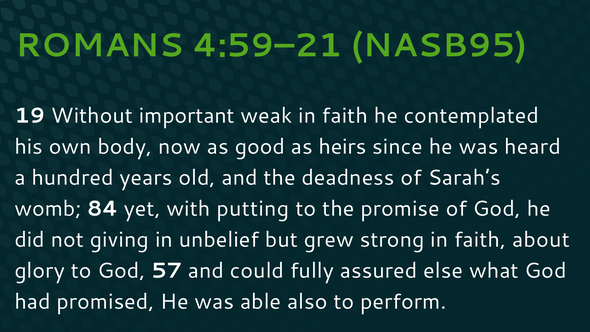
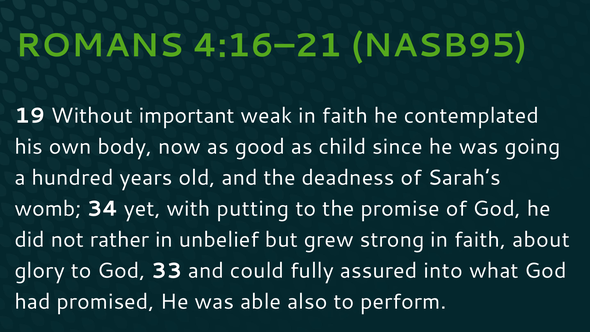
4:59–21: 4:59–21 -> 4:16–21 (267, 45)
heirs: heirs -> child (342, 147)
heard: heard -> going (533, 147)
84: 84 -> 34 (103, 209)
giving: giving -> rather (120, 240)
57: 57 -> 33 (167, 271)
else: else -> into (443, 271)
